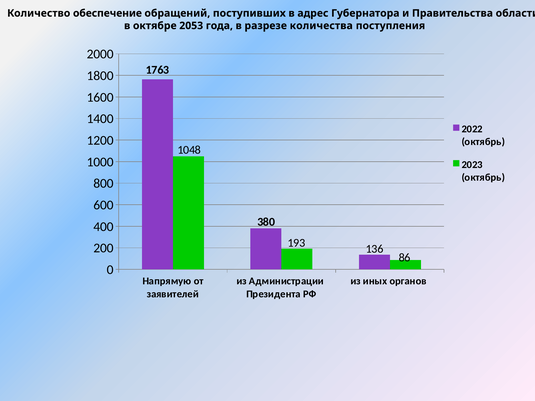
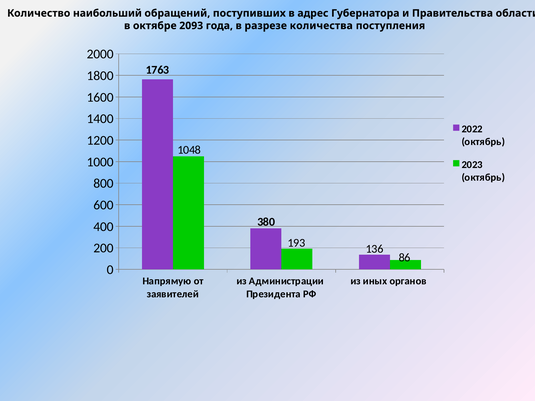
обеспечение: обеспечение -> наибольший (107, 13)
2053: 2053 -> 2093 (191, 26)
